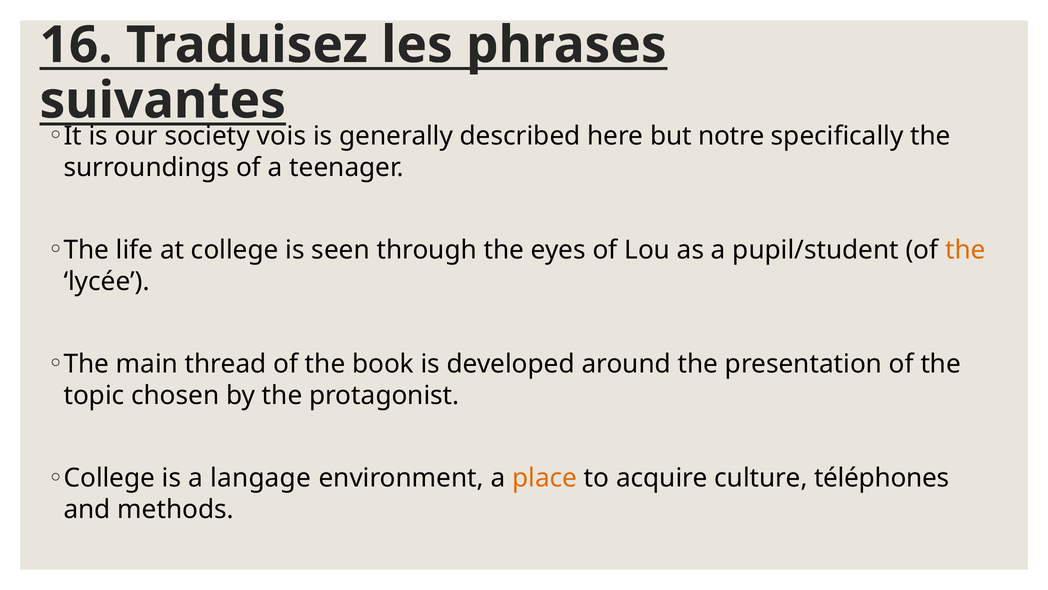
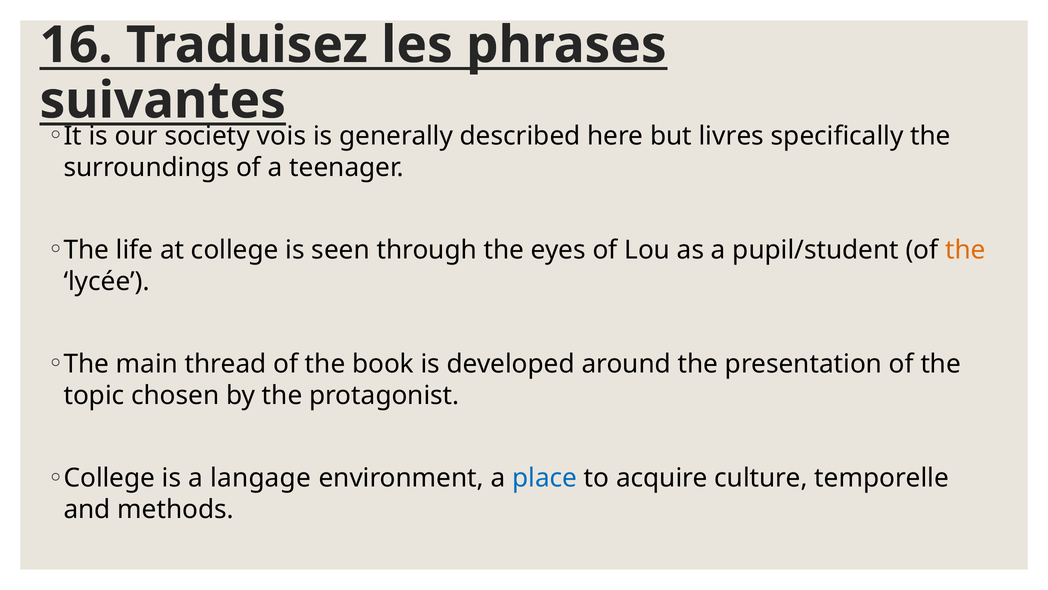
notre: notre -> livres (731, 136)
place colour: orange -> blue (545, 478)
téléphones: téléphones -> temporelle (882, 478)
